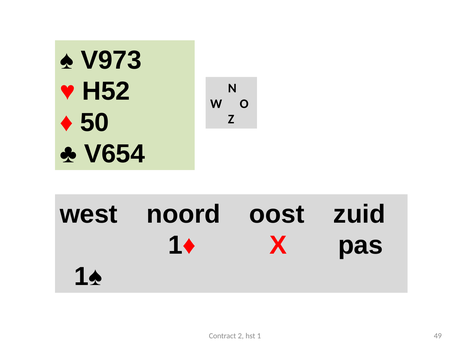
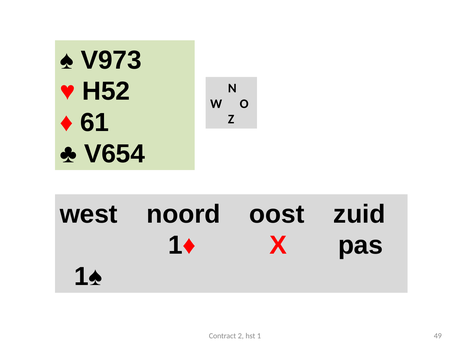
50: 50 -> 61 (95, 123)
